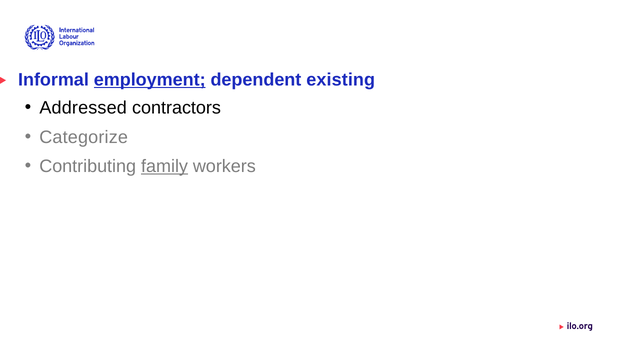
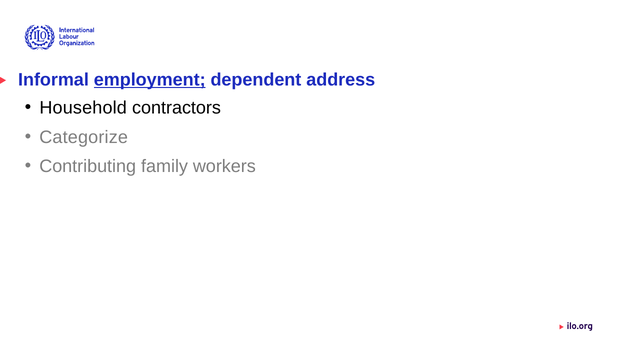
existing: existing -> address (341, 80)
Addressed: Addressed -> Household (83, 108)
family underline: present -> none (165, 166)
